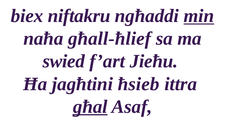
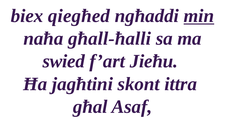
niftakru: niftakru -> qiegħed (79, 16)
għall-ħlief: għall-ħlief -> għall-ħalli (110, 39)
ħsieb: ħsieb -> skont (139, 84)
għal underline: present -> none (90, 107)
